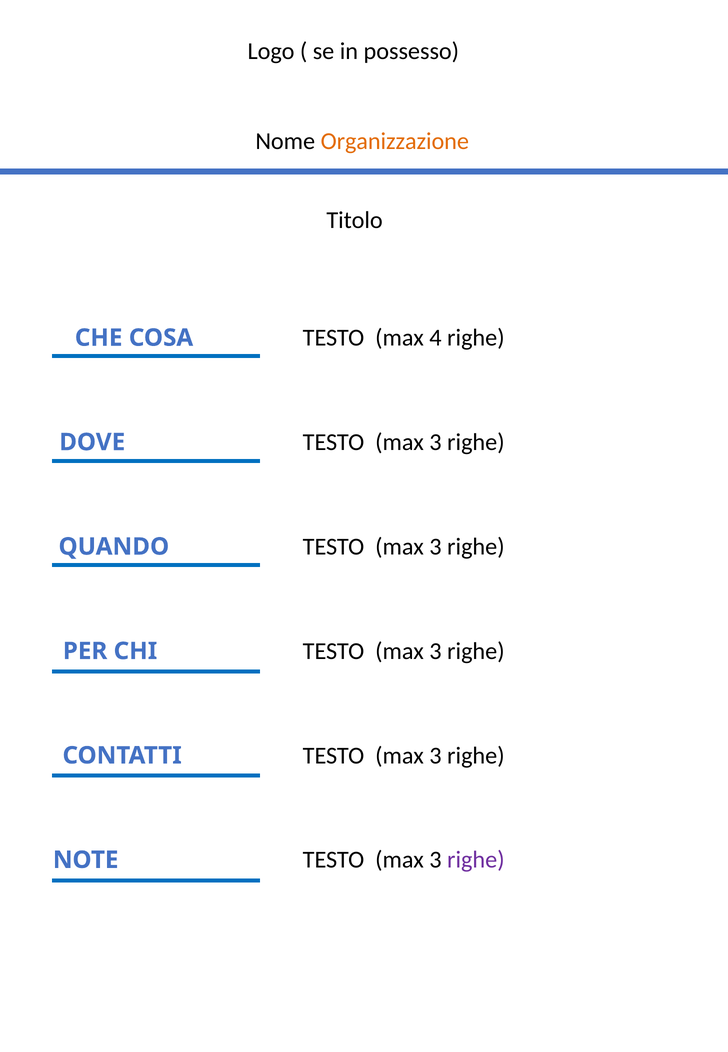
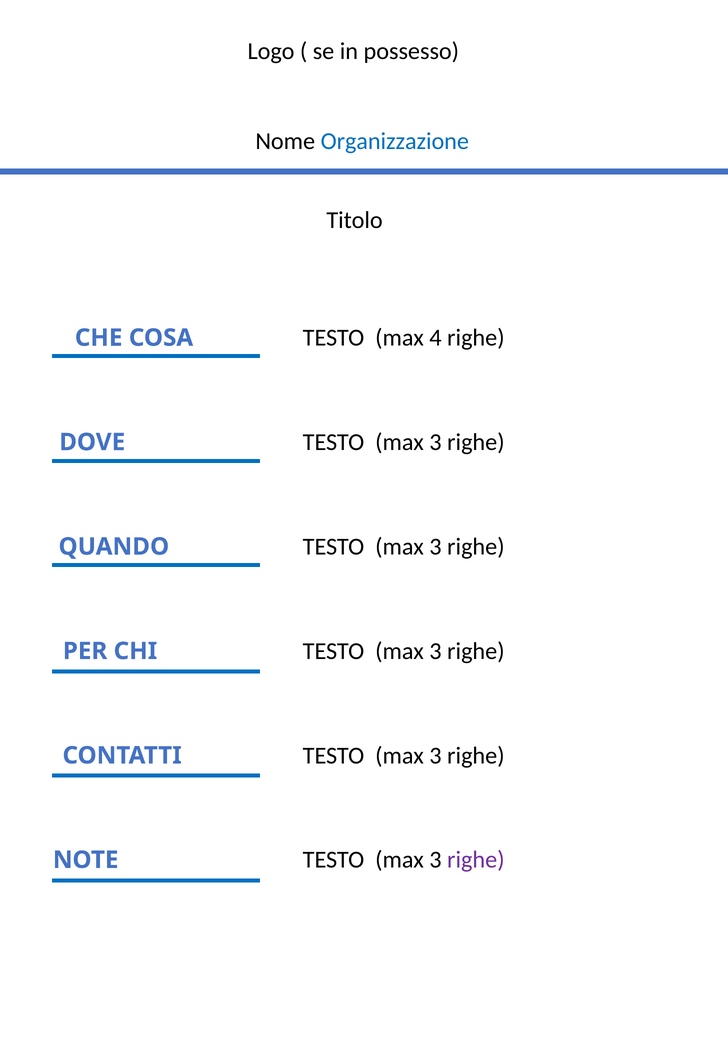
Organizzazione colour: orange -> blue (395, 141)
